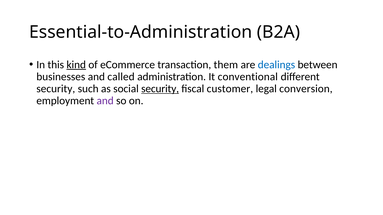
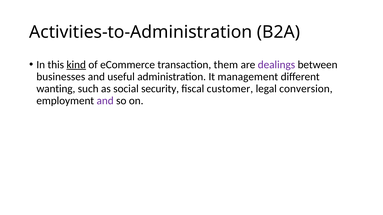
Essential-to-Administration: Essential-to-Administration -> Activities-to-Administration (141, 32)
dealings colour: blue -> purple (276, 65)
called: called -> useful (121, 77)
conventional: conventional -> management (248, 77)
security: security -> wanting (56, 89)
security underline: present -> none (160, 89)
